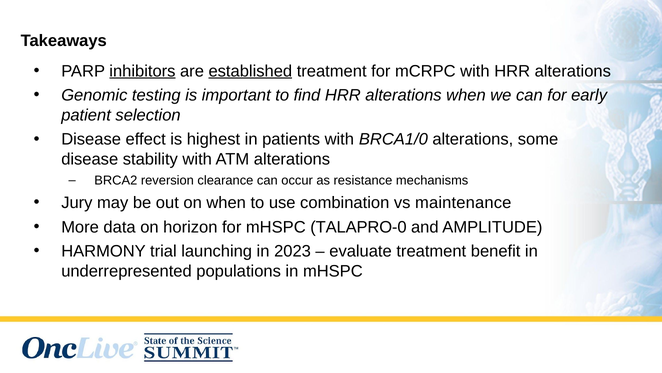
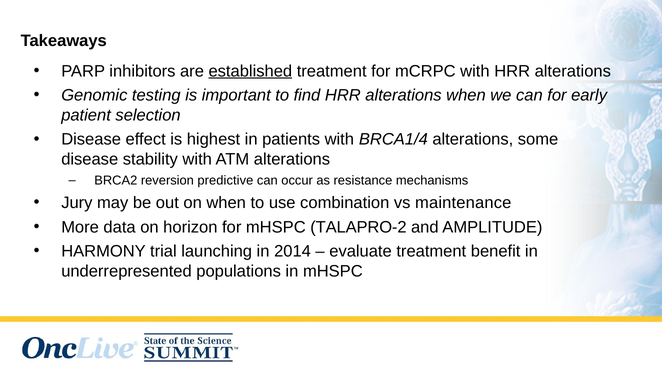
inhibitors underline: present -> none (142, 71)
BRCA1/0: BRCA1/0 -> BRCA1/4 (393, 139)
clearance: clearance -> predictive (225, 180)
TALAPRO-0: TALAPRO-0 -> TALAPRO-2 (358, 227)
2023: 2023 -> 2014 (293, 251)
